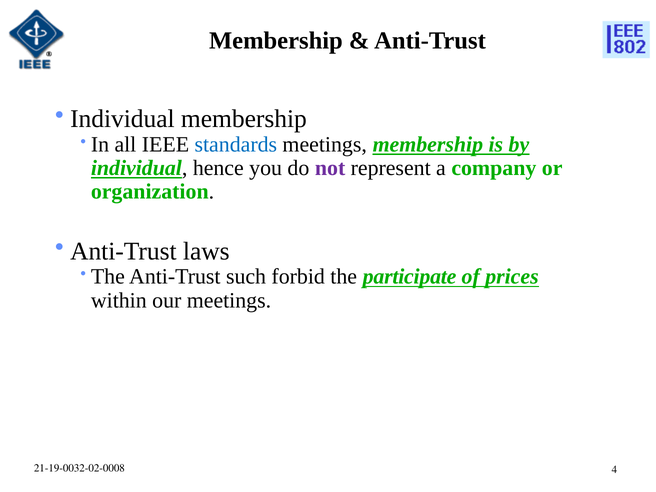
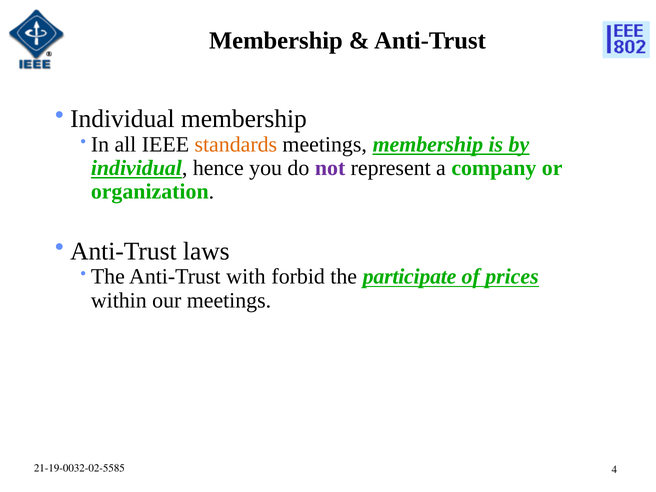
standards colour: blue -> orange (236, 145)
such: such -> with (246, 277)
21-19-0032-02-0008: 21-19-0032-02-0008 -> 21-19-0032-02-5585 (79, 468)
